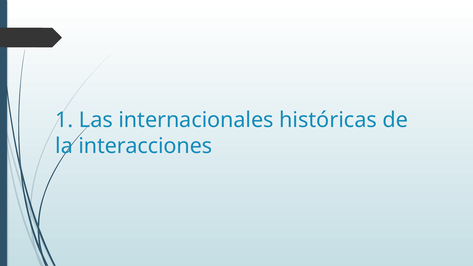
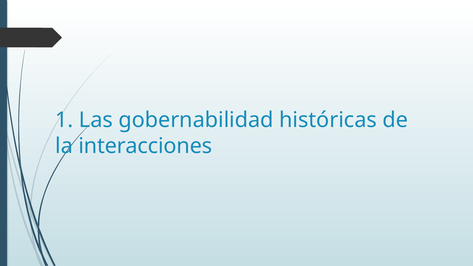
internacionales: internacionales -> gobernabilidad (196, 120)
